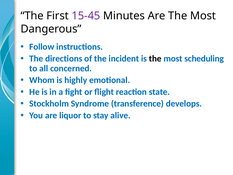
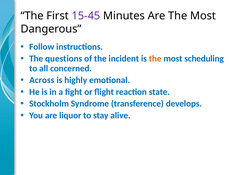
directions: directions -> questions (64, 58)
the colour: black -> orange (155, 58)
Whom: Whom -> Across (42, 80)
